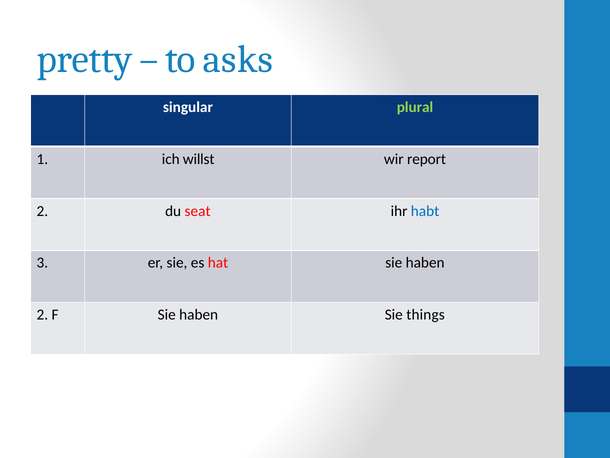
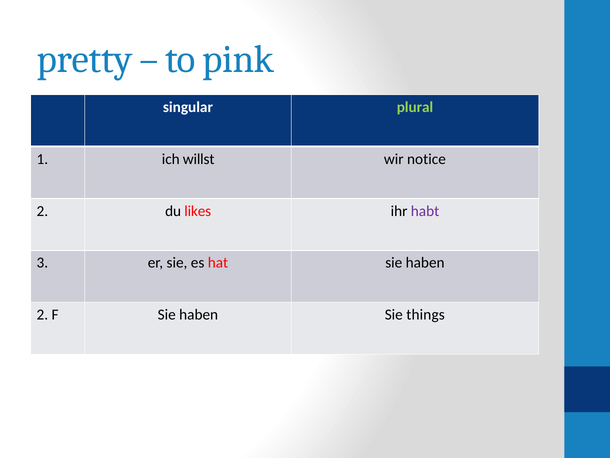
asks: asks -> pink (238, 59)
report: report -> notice (426, 159)
seat: seat -> likes (198, 211)
habt colour: blue -> purple (425, 211)
